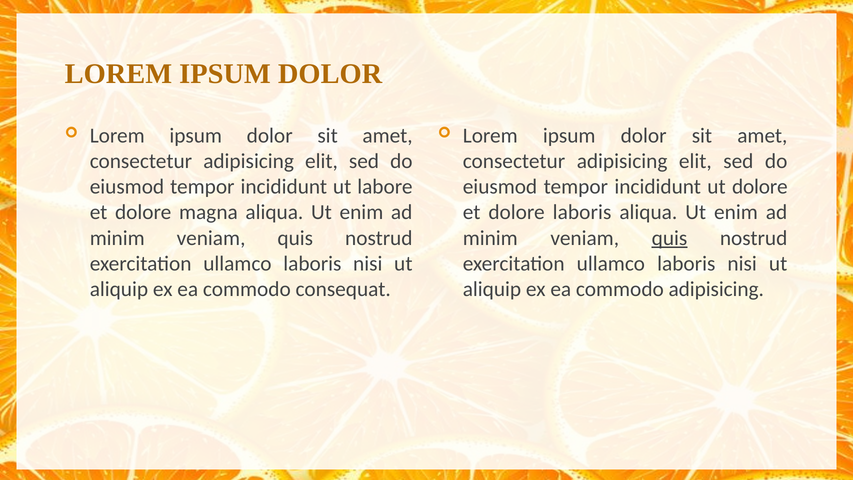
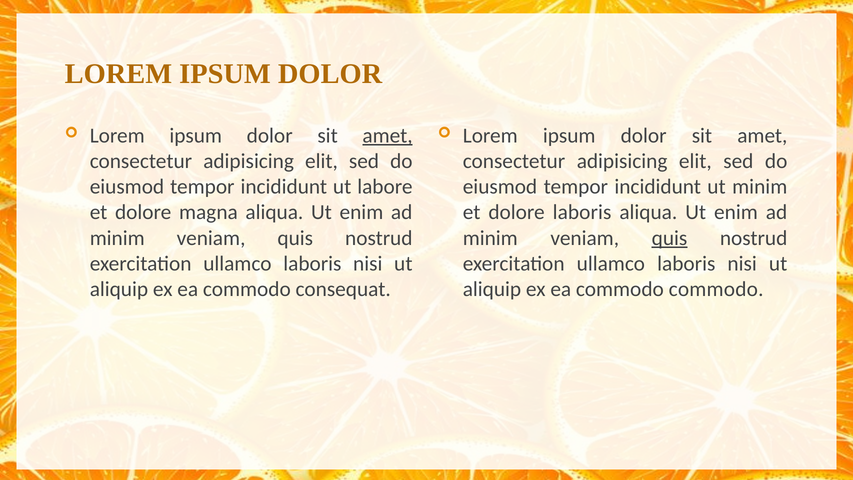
amet underline: none -> present (388, 136)
ut dolore: dolore -> minim (760, 187)
commodo adipisicing: adipisicing -> commodo (716, 289)
